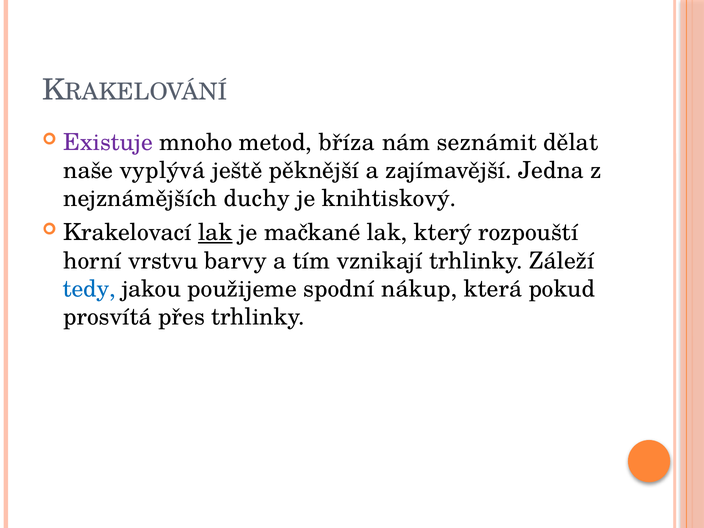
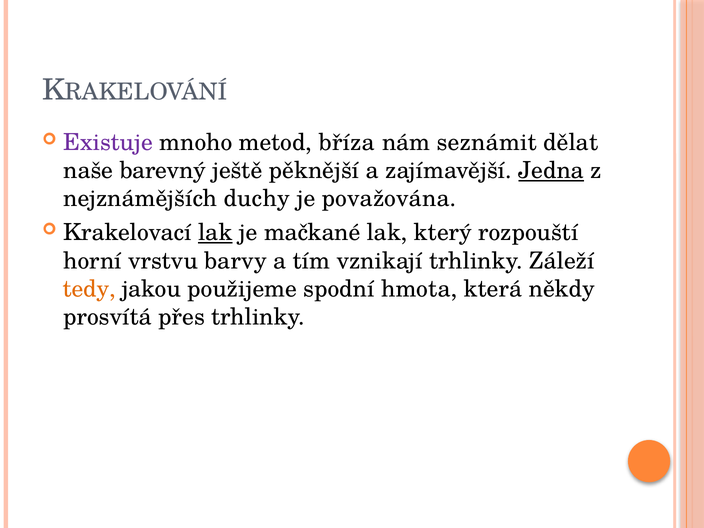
vyplývá: vyplývá -> barevný (163, 171)
Jedna underline: none -> present (551, 171)
knihtiskový: knihtiskový -> považována (389, 199)
tedy colour: blue -> orange (89, 289)
nákup: nákup -> hmota (419, 289)
pokud: pokud -> někdy (562, 289)
